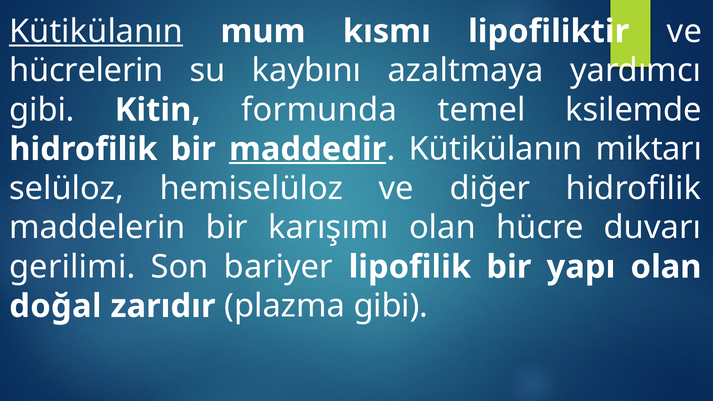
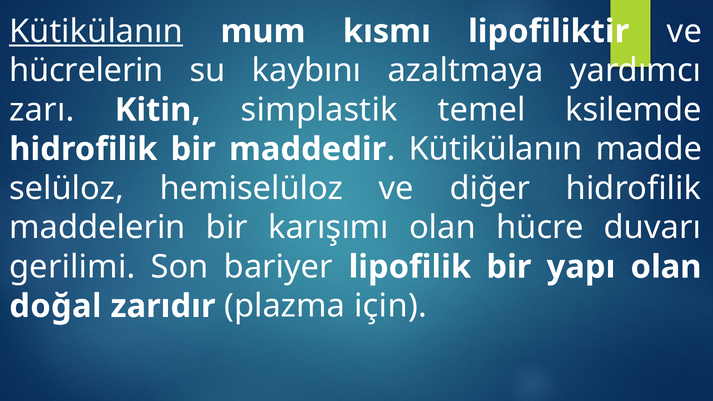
gibi: gibi -> zarı (42, 110)
formunda: formunda -> simplastik (319, 110)
maddedir underline: present -> none (308, 149)
miktarı: miktarı -> madde (649, 149)
plazma gibi: gibi -> için (390, 306)
